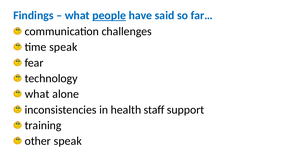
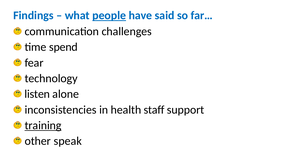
time speak: speak -> spend (63, 47)
what: what -> listen (37, 94)
training underline: none -> present (43, 126)
